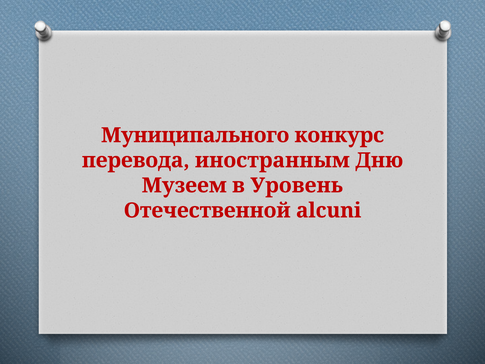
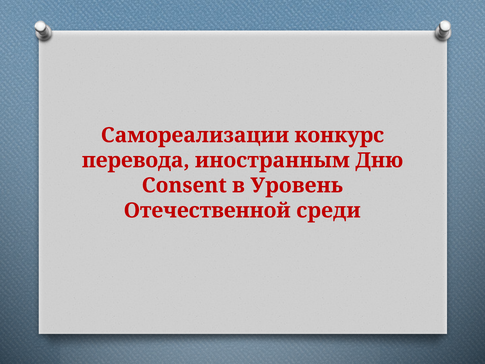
Муниципального: Муниципального -> Самореализации (195, 135)
Музеем: Музеем -> Consent (184, 185)
alcuni: alcuni -> среди (328, 210)
